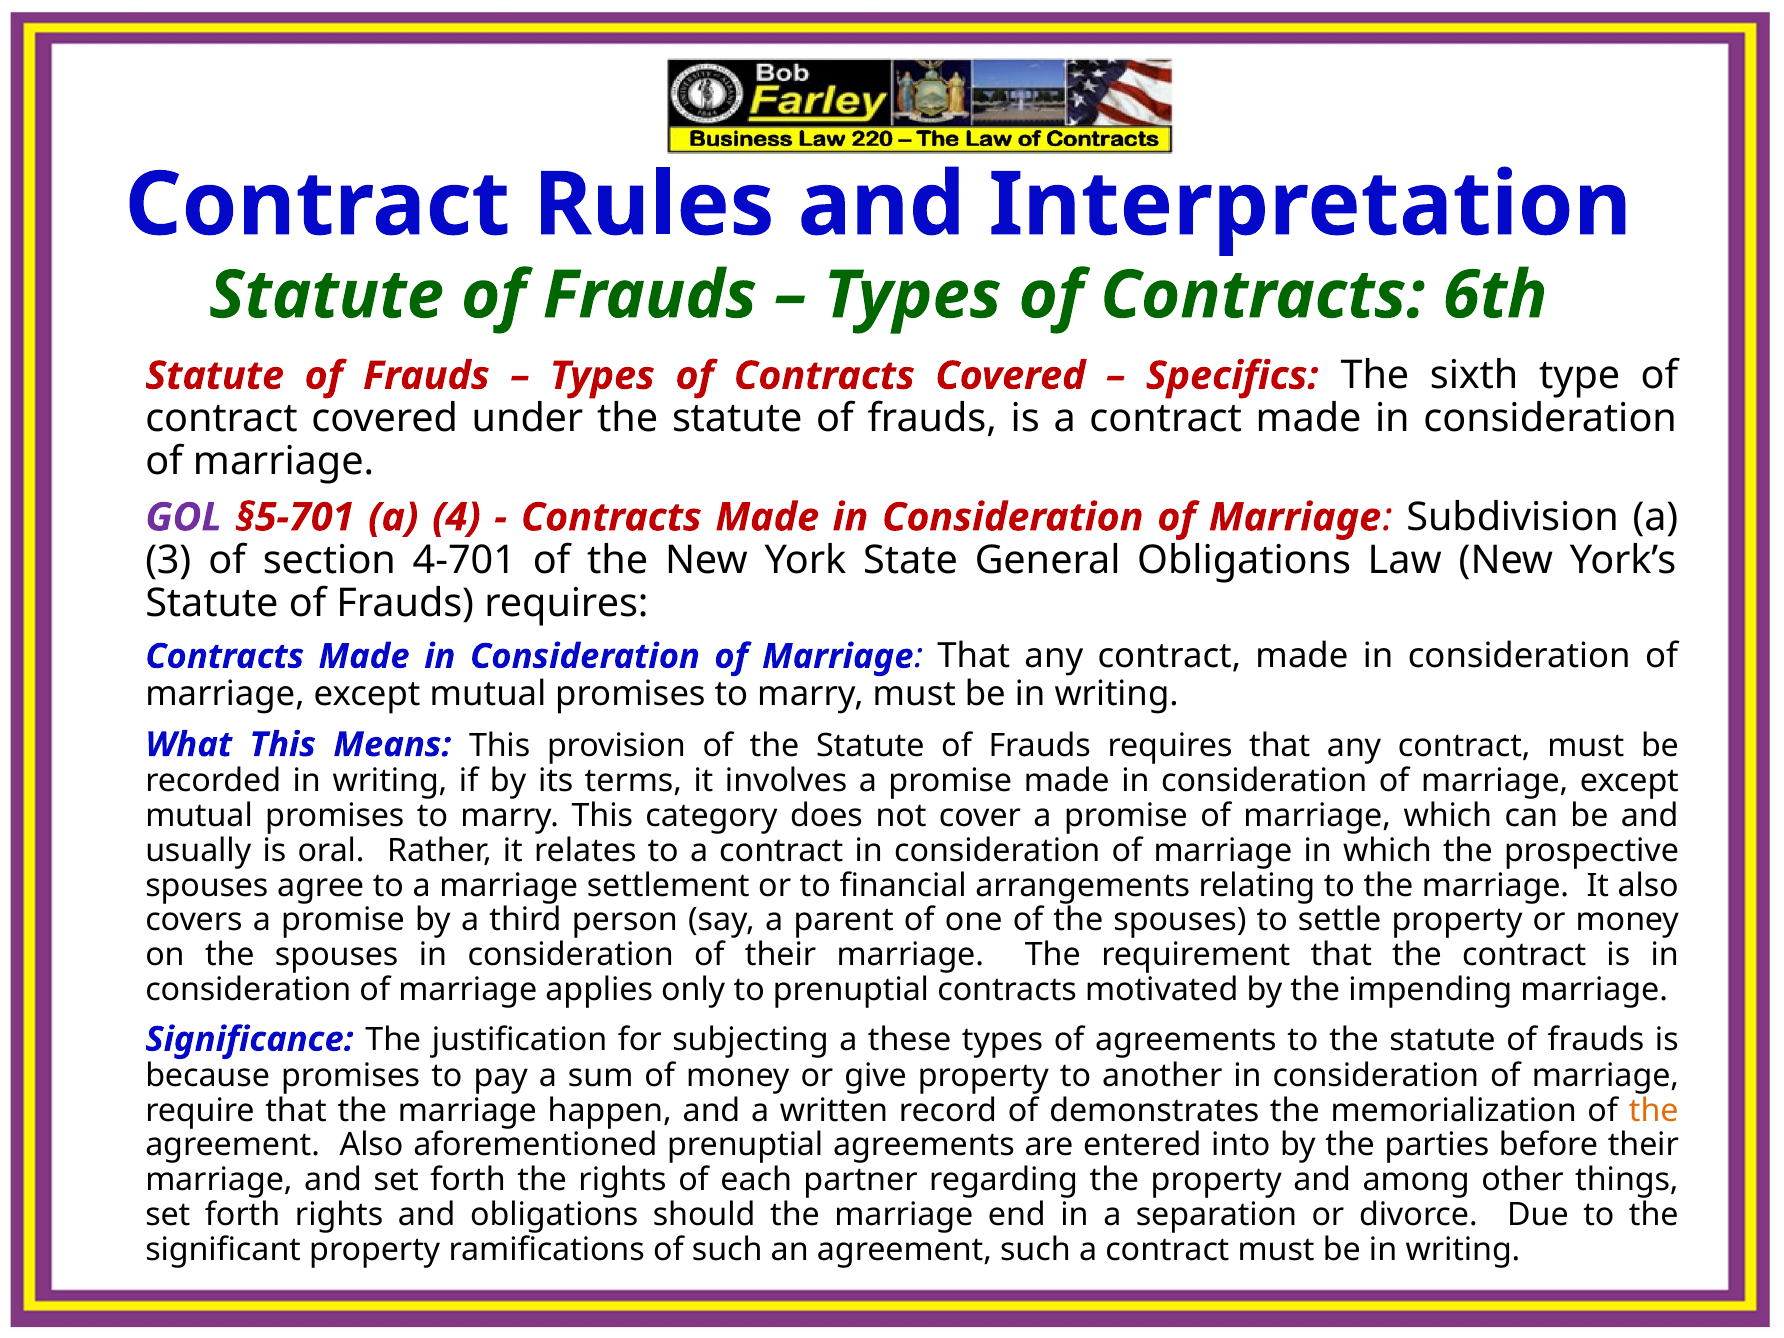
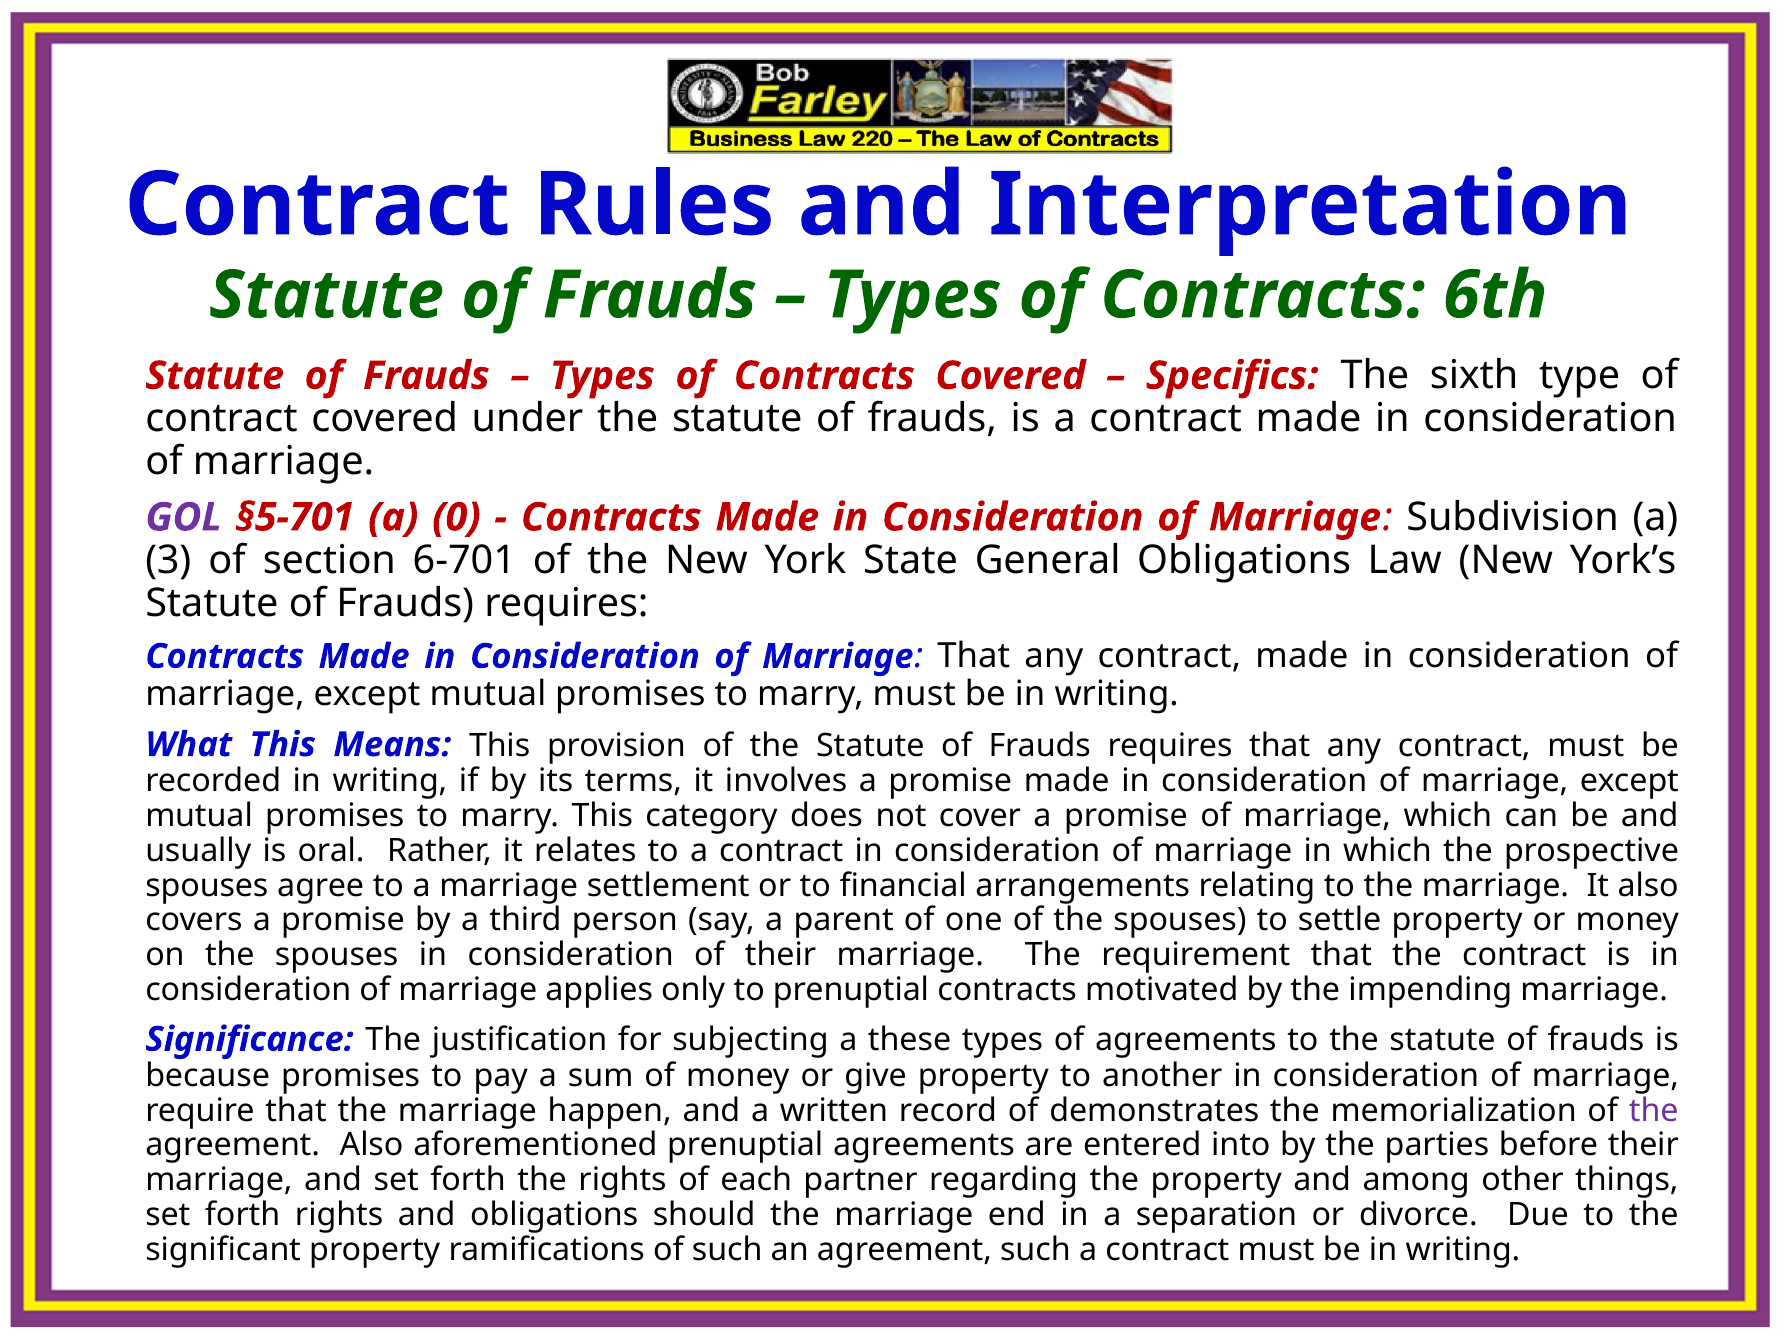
4: 4 -> 0 (456, 517)
4-701: 4-701 -> 6-701 (464, 560)
the colour: orange -> purple (1654, 1110)
